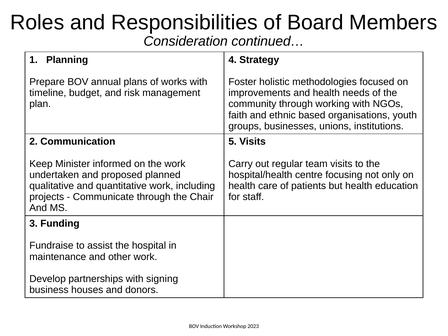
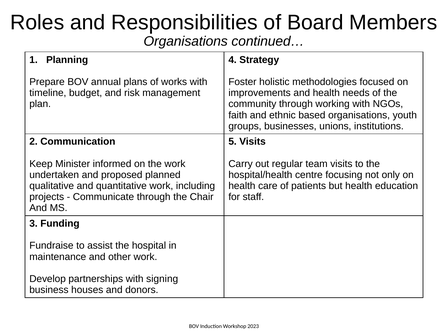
Consideration: Consideration -> Organisations (186, 41)
